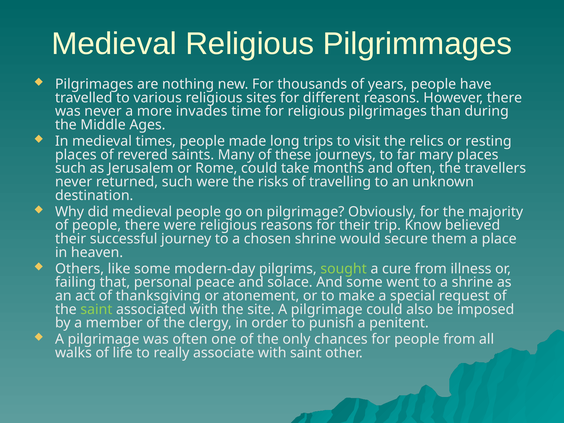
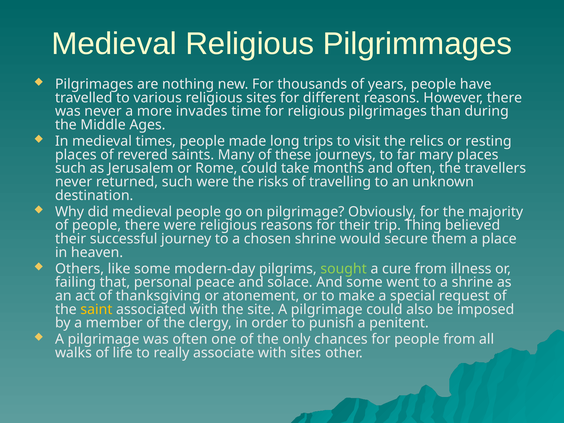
Know: Know -> Thing (423, 225)
saint colour: light green -> yellow (96, 309)
with saint: saint -> sites (306, 353)
